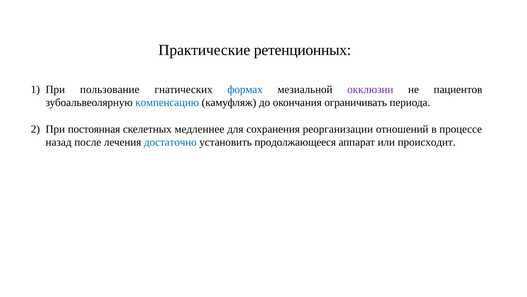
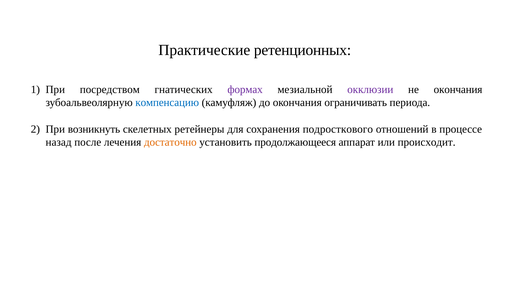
пользование: пользование -> посредством (110, 89)
формах colour: blue -> purple (245, 89)
не пациентов: пациентов -> окончания (458, 89)
постоянная: постоянная -> возникнуть (94, 129)
медленнее: медленнее -> ретейнеры (199, 129)
реорганизации: реорганизации -> подросткового (338, 129)
достаточно colour: blue -> orange (170, 142)
